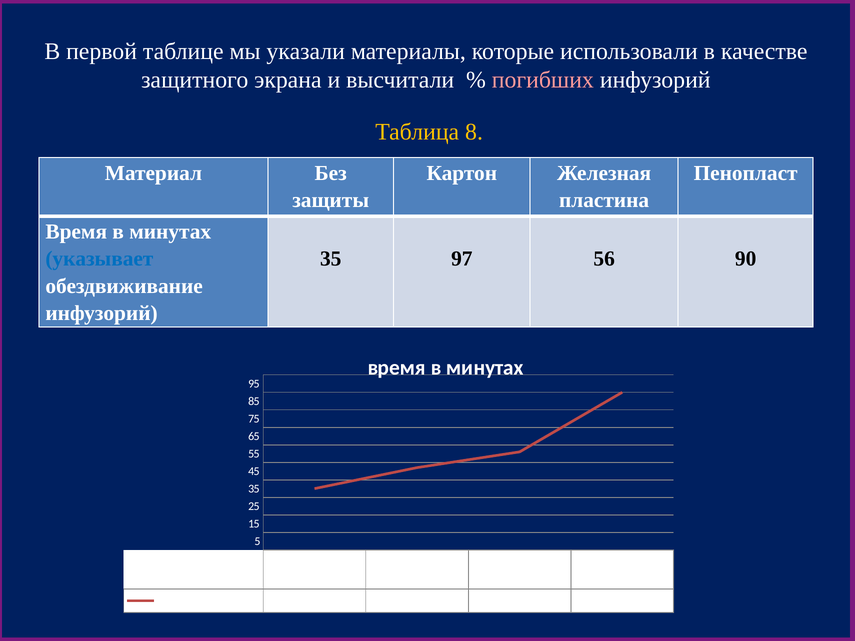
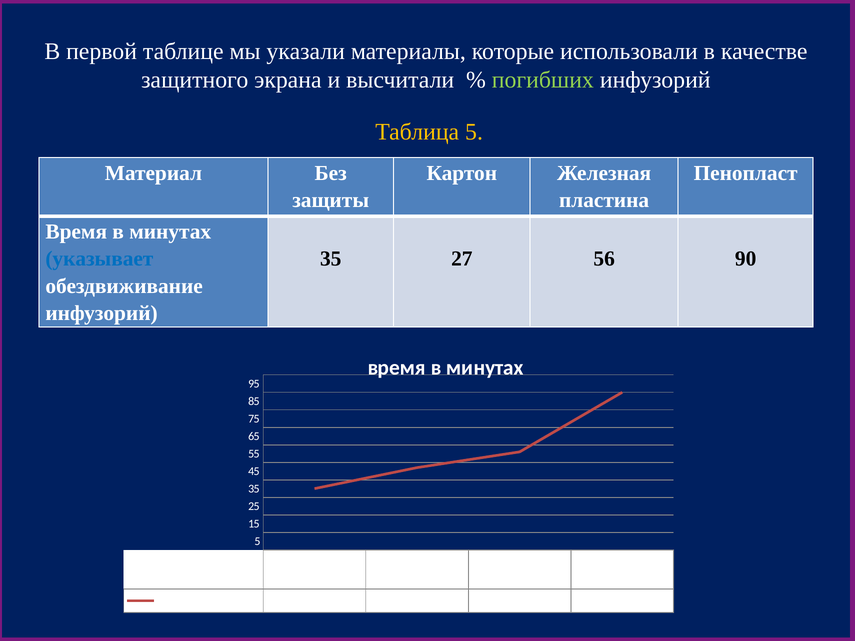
погибших colour: pink -> light green (543, 80)
Таблица 8: 8 -> 5 (474, 132)
97: 97 -> 27 (462, 259)
